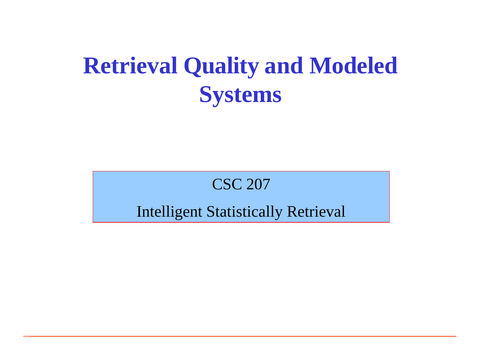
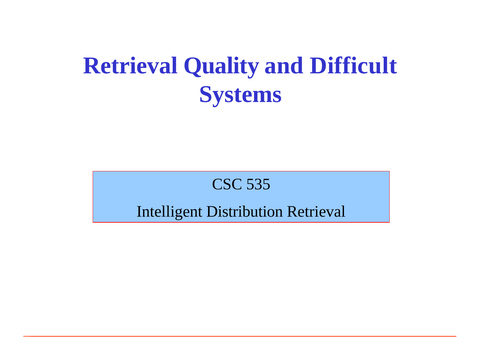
Modeled: Modeled -> Difficult (353, 65)
207: 207 -> 535 (258, 184)
Statistically: Statistically -> Distribution (245, 211)
